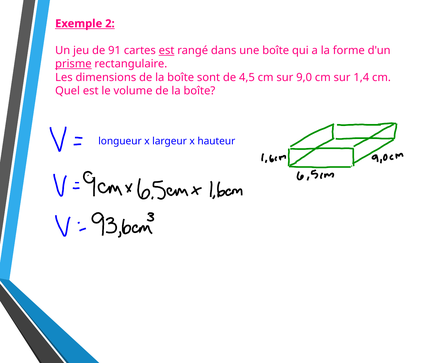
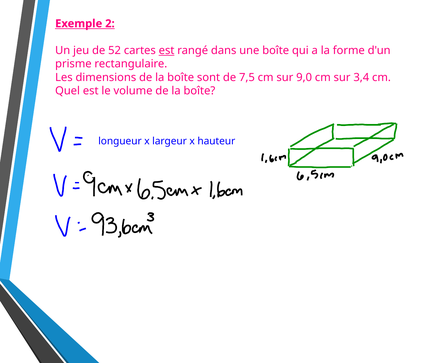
91: 91 -> 52 (115, 50)
prisme underline: present -> none (73, 64)
4,5: 4,5 -> 7,5 (247, 77)
1,4: 1,4 -> 3,4 (361, 77)
